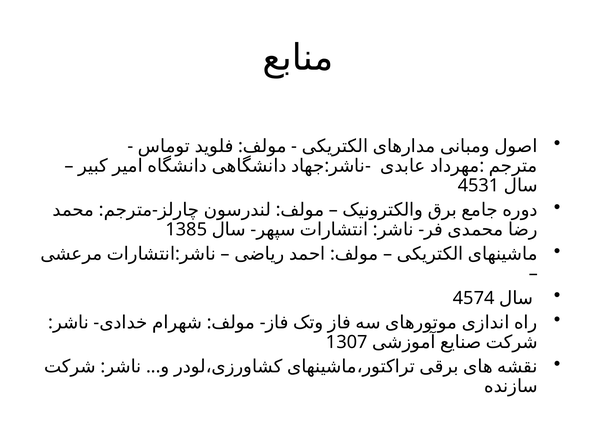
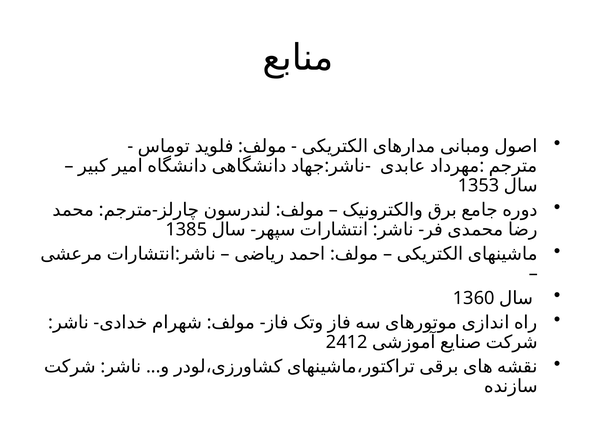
4531: 4531 -> 1353 (478, 185)
4574: 4574 -> 1360 (474, 298)
1307: 1307 -> 2412 (347, 342)
